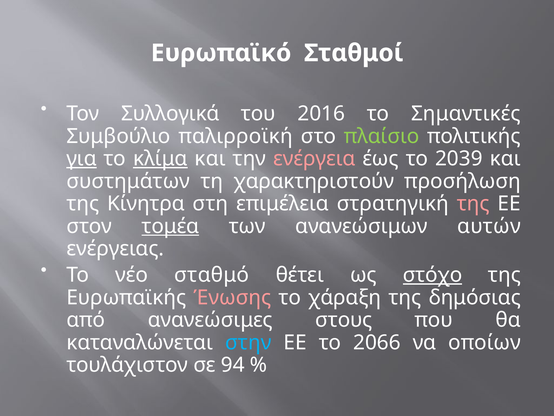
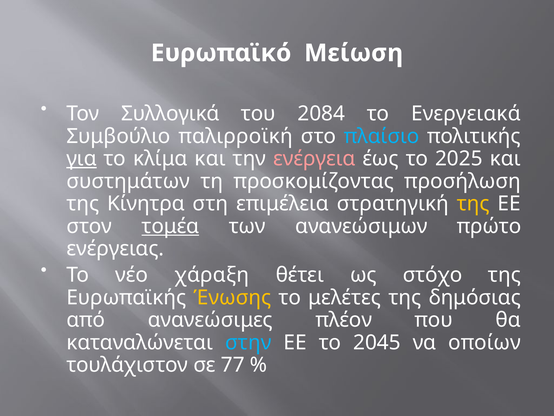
Σταθμοί: Σταθμοί -> Μείωση (354, 53)
2016: 2016 -> 2084 (321, 114)
Σημαντικές: Σημαντικές -> Ενεργειακά (466, 114)
πλαίσιο colour: light green -> light blue (382, 136)
κλίμα underline: present -> none (160, 159)
2039: 2039 -> 2025 (459, 159)
χαρακτηριστούν: χαρακτηριστούν -> προσκομίζοντας (314, 181)
της colour: pink -> yellow (473, 203)
αυτών: αυτών -> πρώτο (489, 226)
σταθμό: σταθμό -> χάραξη (212, 275)
στόχο underline: present -> none (432, 275)
Ένωσης colour: pink -> yellow (232, 297)
χάραξη: χάραξη -> μελέτες (345, 297)
στους: στους -> πλέον (344, 320)
2066: 2066 -> 2045 (377, 342)
94: 94 -> 77 (233, 365)
